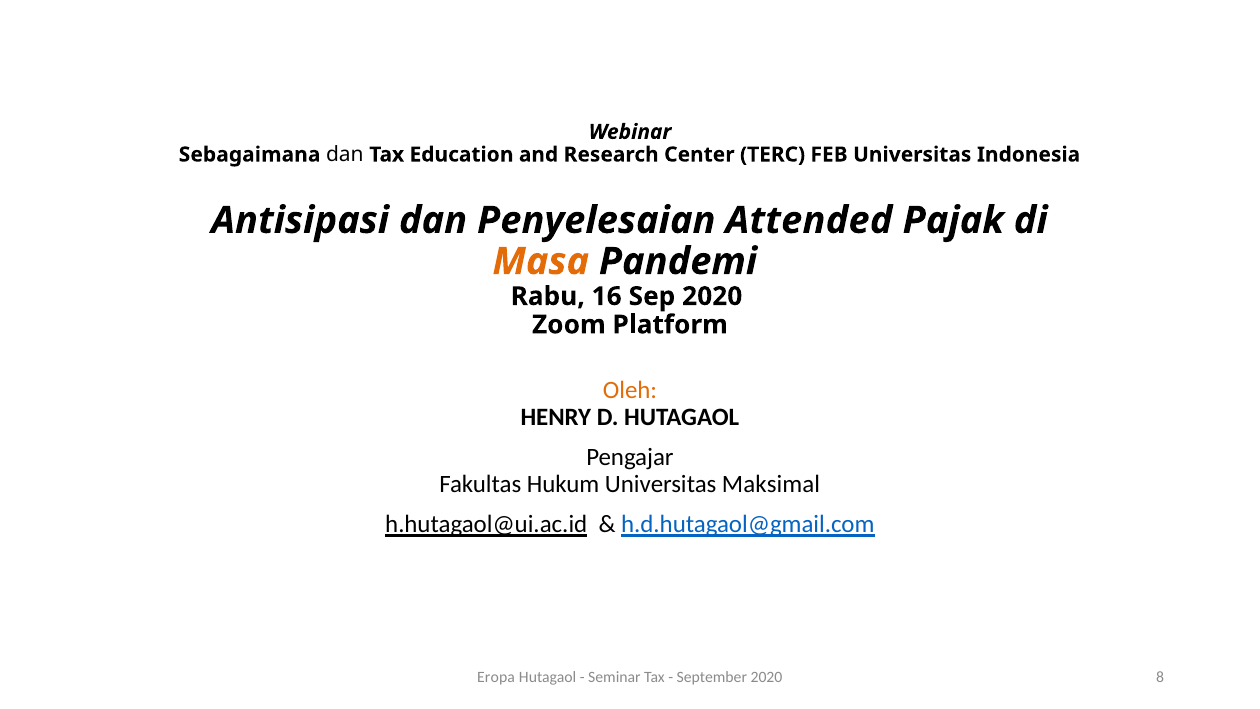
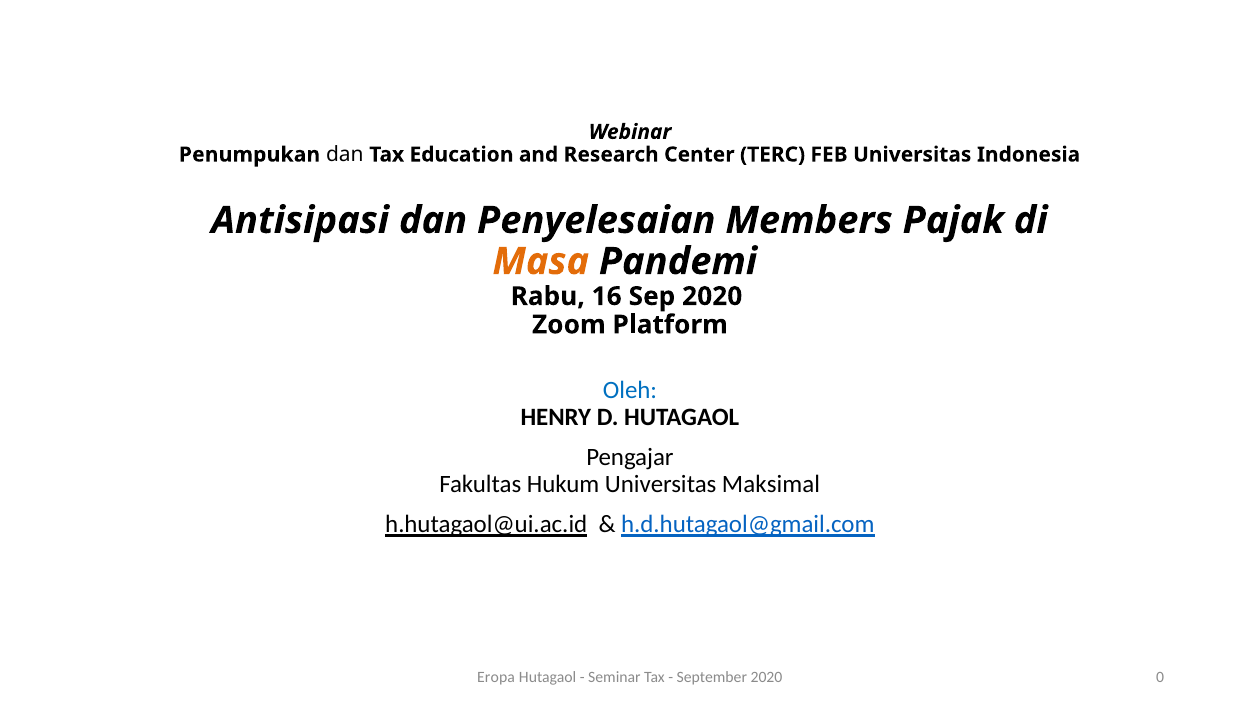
Sebagaimana: Sebagaimana -> Penumpukan (250, 155)
Attended: Attended -> Members (809, 220)
Oleh colour: orange -> blue (630, 390)
8: 8 -> 0 (1160, 677)
